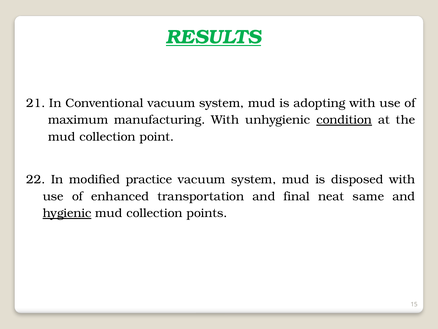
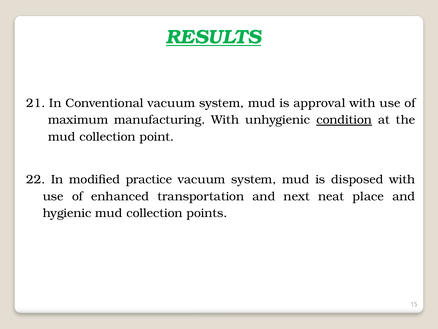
adopting: adopting -> approval (319, 103)
final: final -> next (297, 196)
same: same -> place (368, 196)
hygienic underline: present -> none (67, 213)
